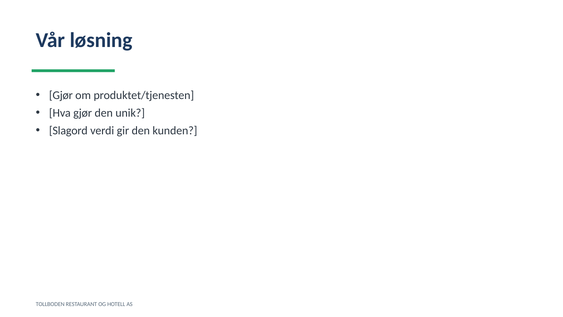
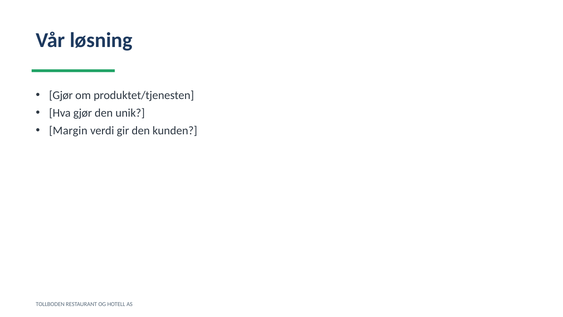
Slagord: Slagord -> Margin (68, 131)
